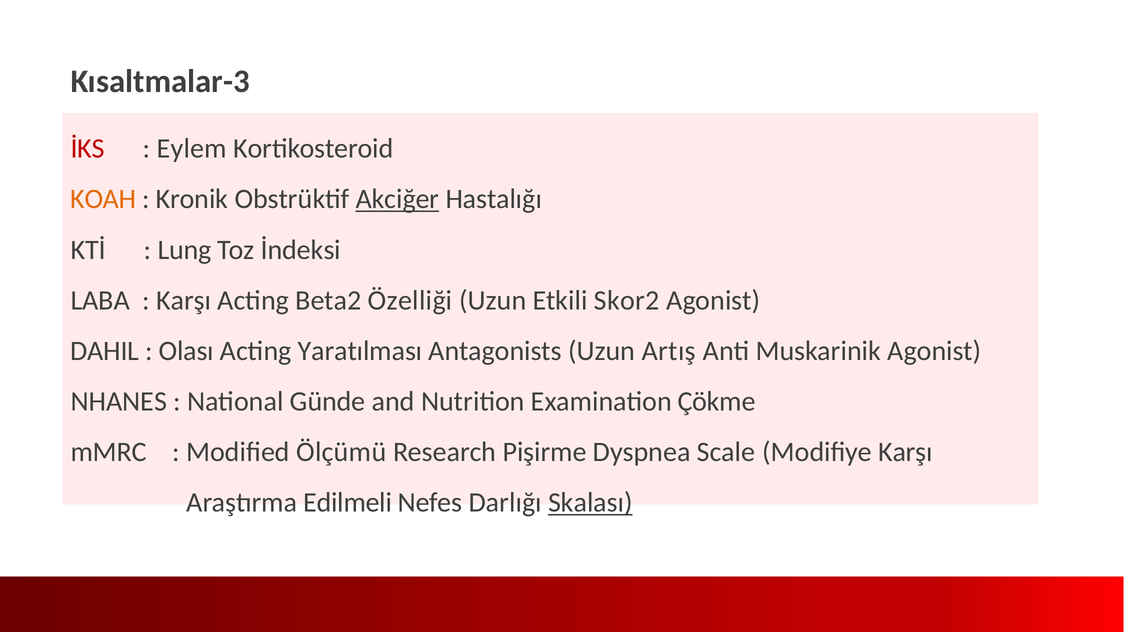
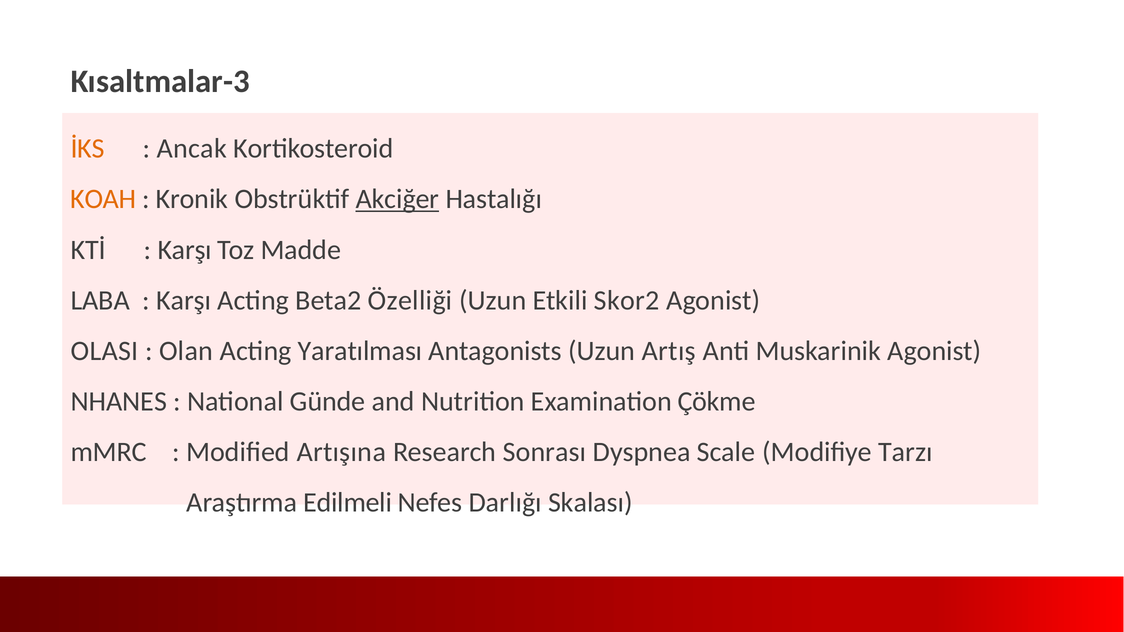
İKS colour: red -> orange (88, 149)
Eylem: Eylem -> Ancak (192, 149)
Lung: Lung -> Karşı (185, 250)
İndeksi: İndeksi -> Madde (301, 250)
DAHIL: DAHIL -> OLASI (104, 351)
Olası: Olası -> Olan (186, 351)
Ölçümü: Ölçümü -> Artışına (341, 452)
Pişirme: Pişirme -> Sonrası (545, 452)
Modifiye Karşı: Karşı -> Tarzı (905, 452)
Skalası underline: present -> none (590, 503)
